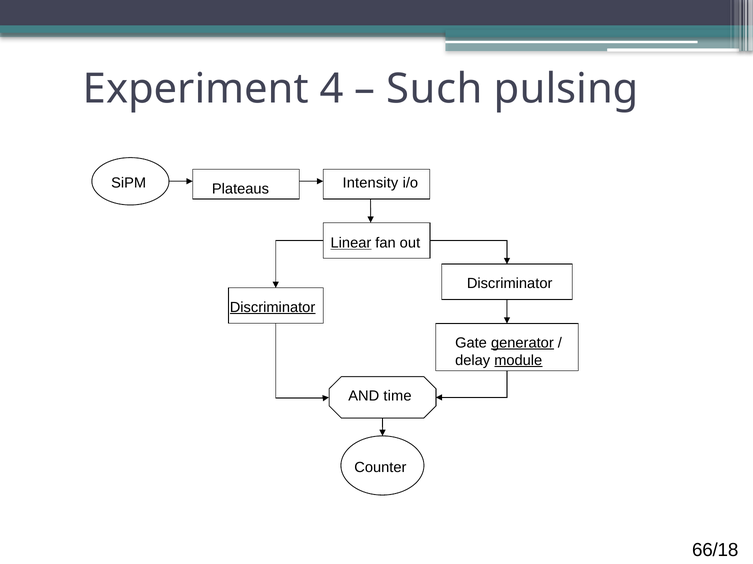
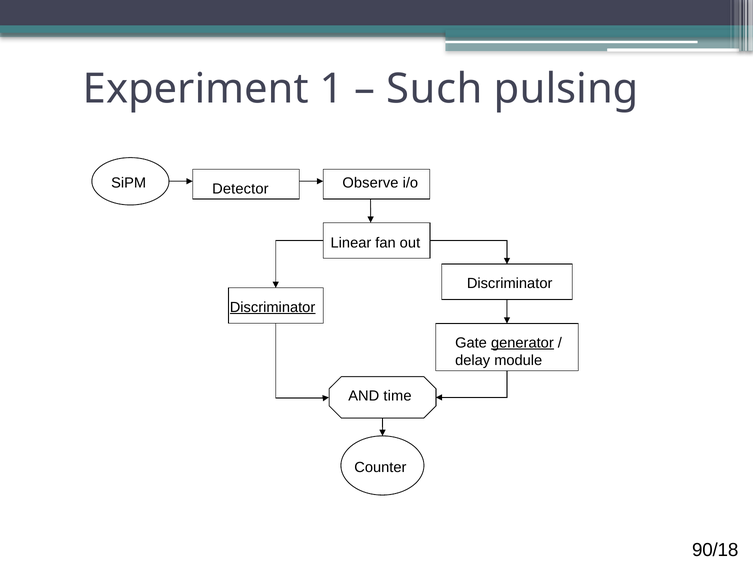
4: 4 -> 1 (332, 89)
Intensity: Intensity -> Observe (370, 183)
Plateaus: Plateaus -> Detector (240, 189)
Linear underline: present -> none (351, 243)
module underline: present -> none (518, 361)
66/18: 66/18 -> 90/18 (715, 551)
